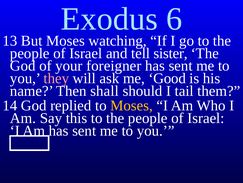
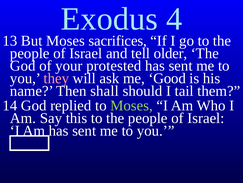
6: 6 -> 4 (174, 19)
watching: watching -> sacrifices (118, 41)
sister: sister -> older (171, 53)
foreigner: foreigner -> protested (114, 66)
Moses colour: yellow -> light green (132, 105)
